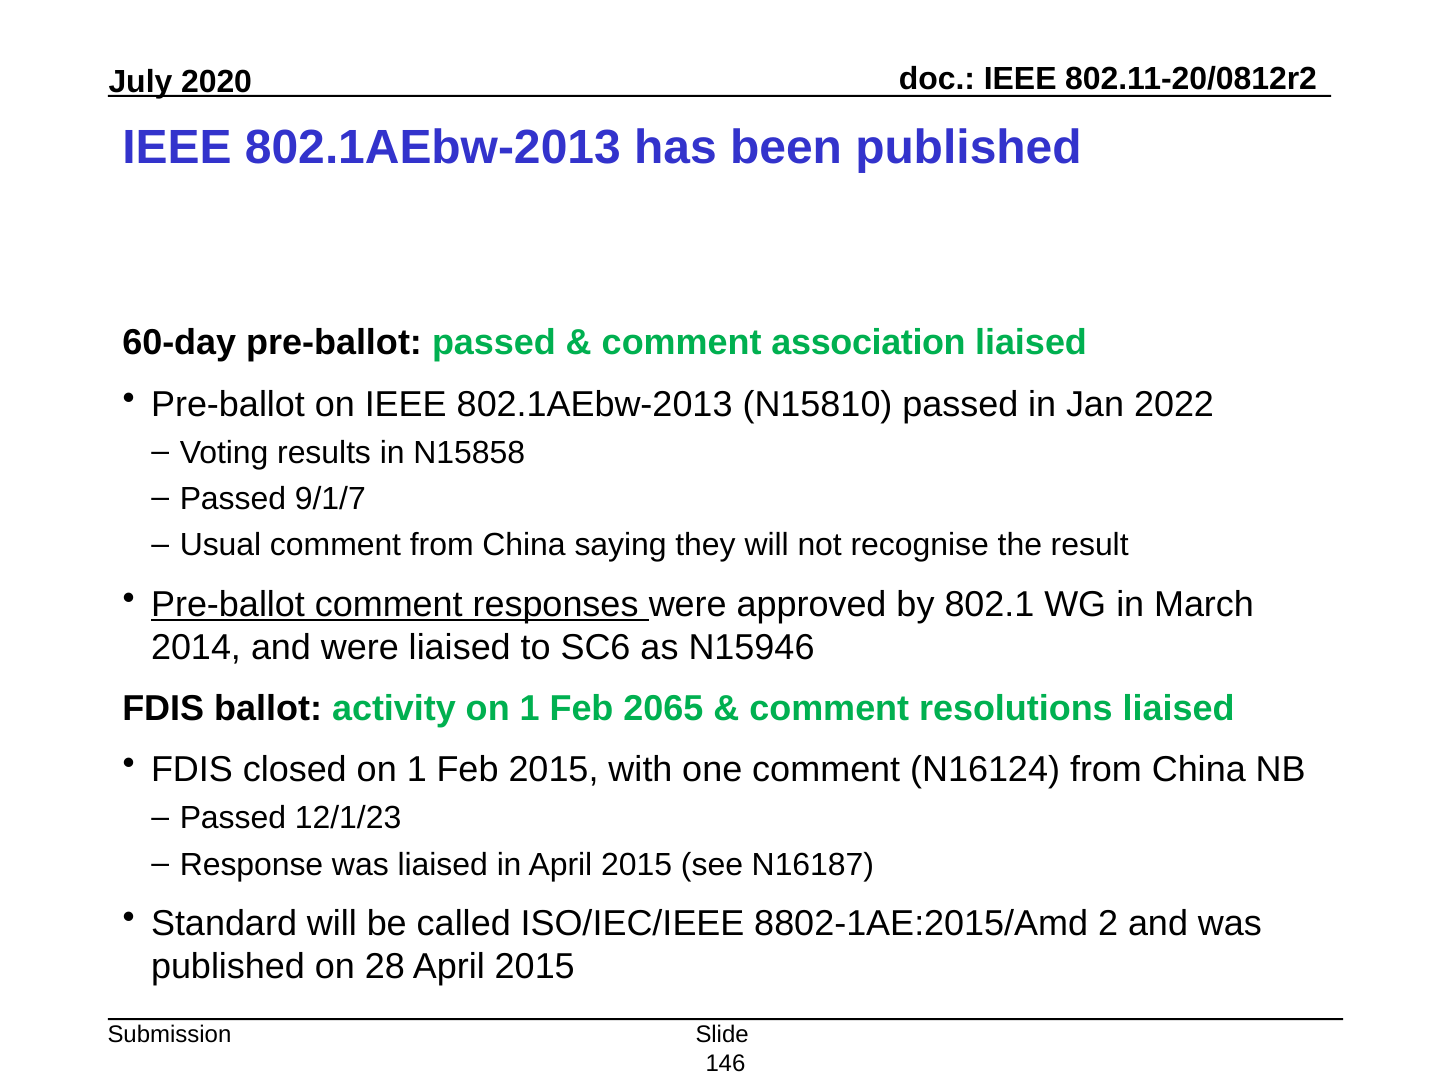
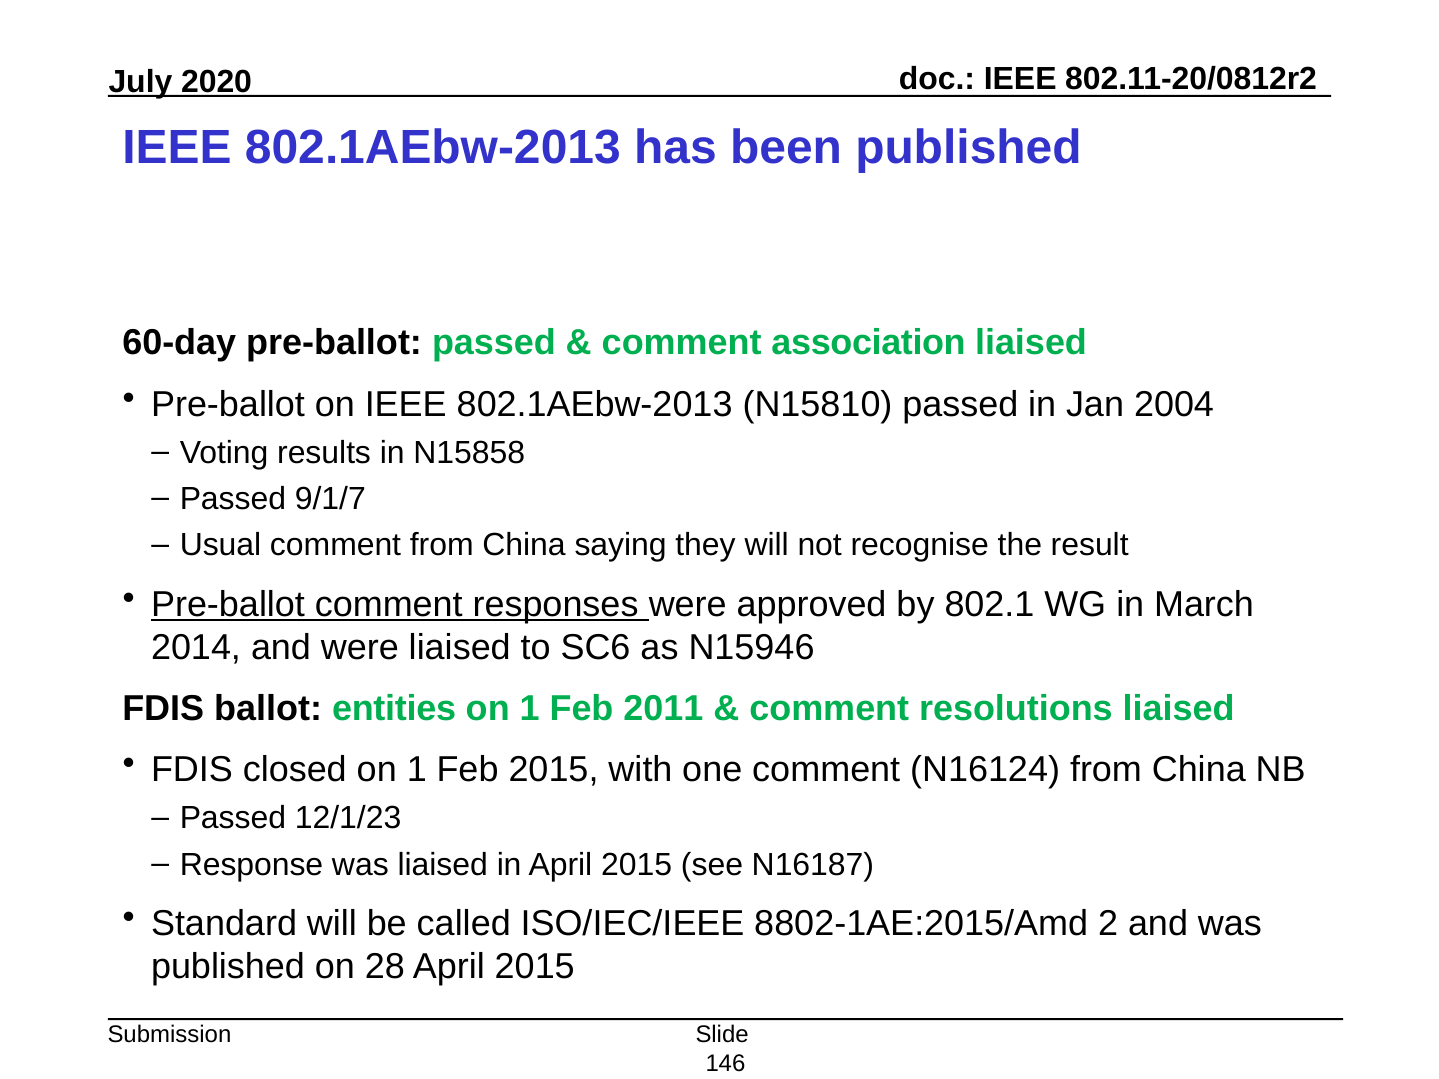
2022: 2022 -> 2004 (1174, 404)
activity: activity -> entities (394, 709)
2065: 2065 -> 2011 (663, 709)
